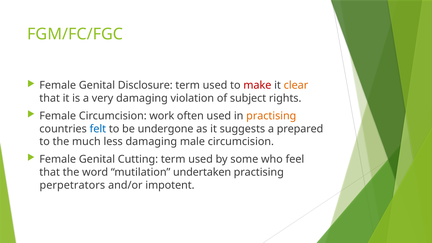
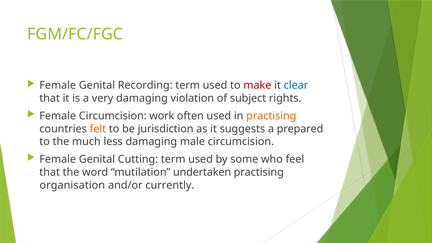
Disclosure: Disclosure -> Recording (145, 85)
clear colour: orange -> blue (296, 85)
felt colour: blue -> orange (98, 129)
undergone: undergone -> jurisdiction (166, 129)
perpetrators: perpetrators -> organisation (72, 185)
impotent: impotent -> currently (170, 185)
